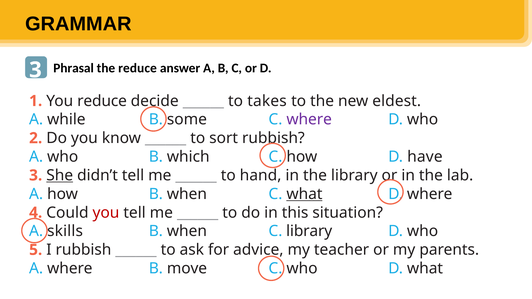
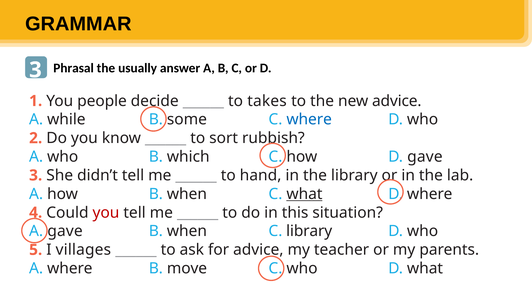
the reduce: reduce -> usually (138, 68)
You reduce: reduce -> people (102, 101)
new eldest: eldest -> advice (397, 101)
where colour: purple -> blue (309, 120)
D have: have -> gave (425, 157)
She underline: present -> none (60, 175)
A skills: skills -> gave (65, 231)
I rubbish: rubbish -> villages (83, 250)
